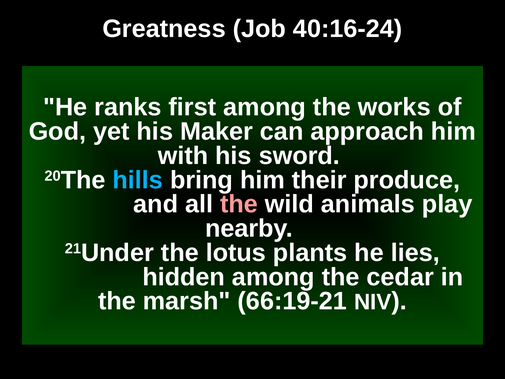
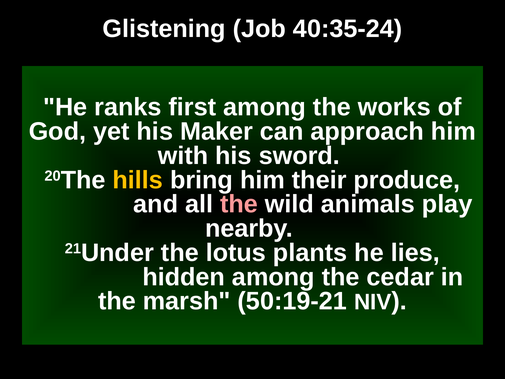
Greatness: Greatness -> Glistening (164, 29)
40:16-24: 40:16-24 -> 40:35-24 (348, 29)
hills colour: light blue -> yellow (138, 180)
66:19-21: 66:19-21 -> 50:19-21 (292, 301)
